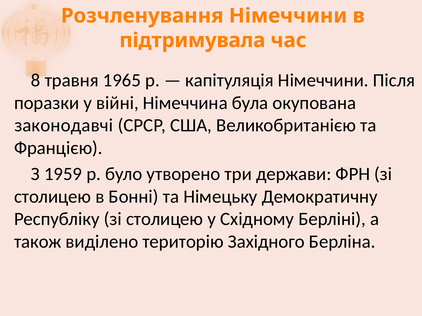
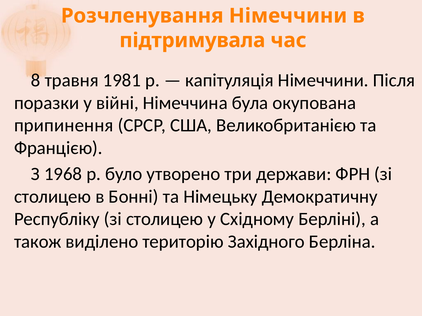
1965: 1965 -> 1981 (122, 81)
законодавчі: законодавчі -> припинення (64, 126)
1959: 1959 -> 1968 (63, 174)
